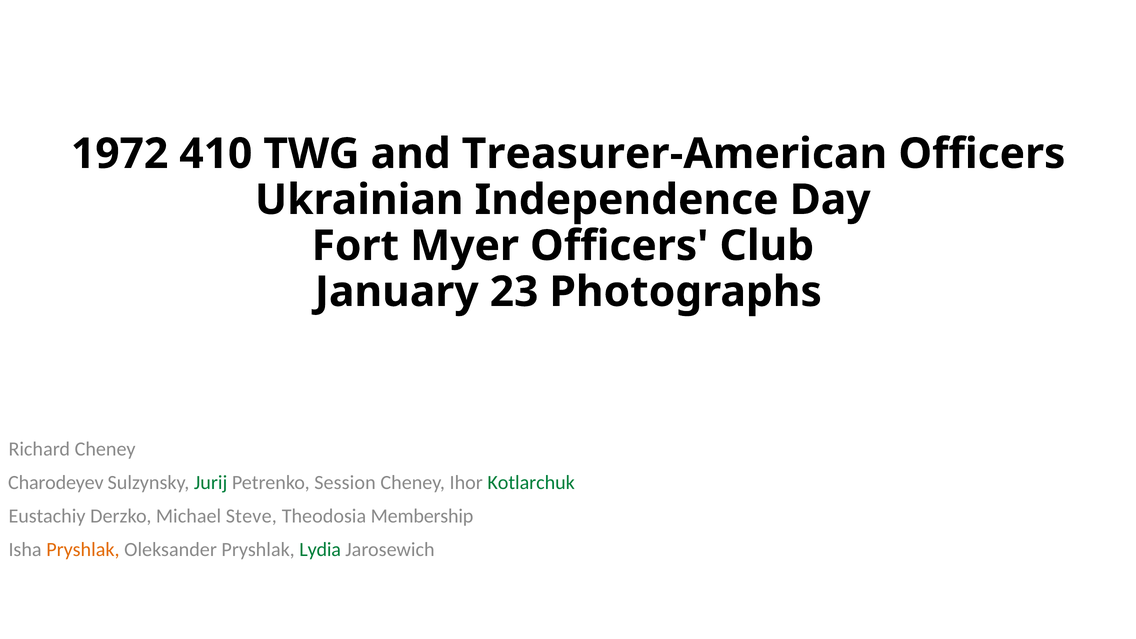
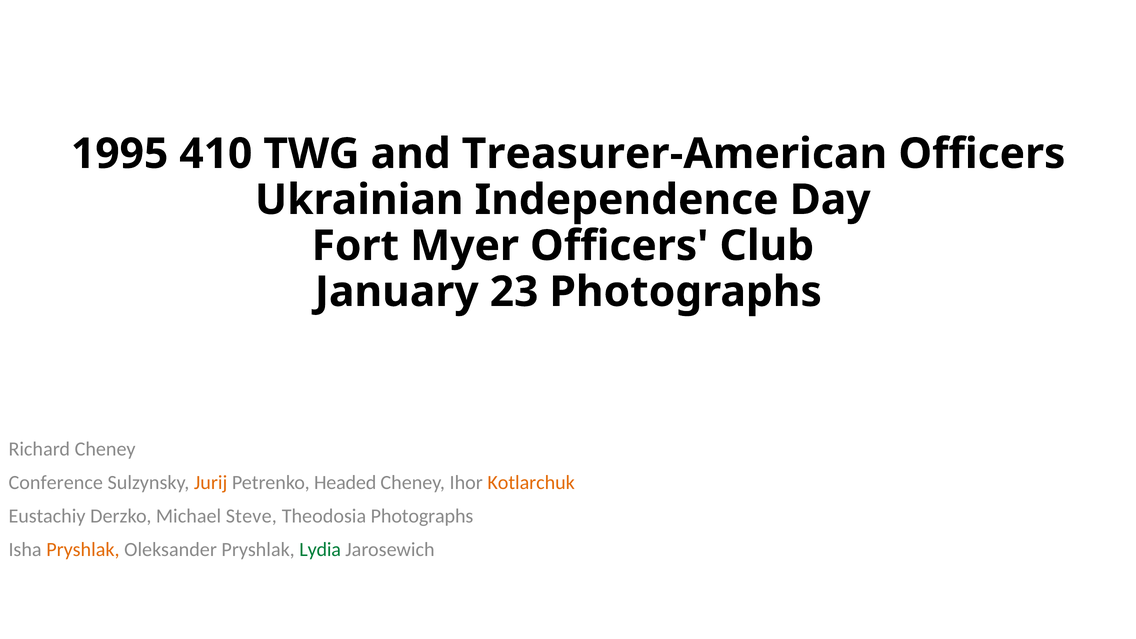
1972: 1972 -> 1995 (120, 154)
Charodeyev: Charodeyev -> Conference (56, 483)
Jurij colour: green -> orange (211, 483)
Session: Session -> Headed (345, 483)
Kotlarchuk colour: green -> orange (531, 483)
Theodosia Membership: Membership -> Photographs (422, 516)
